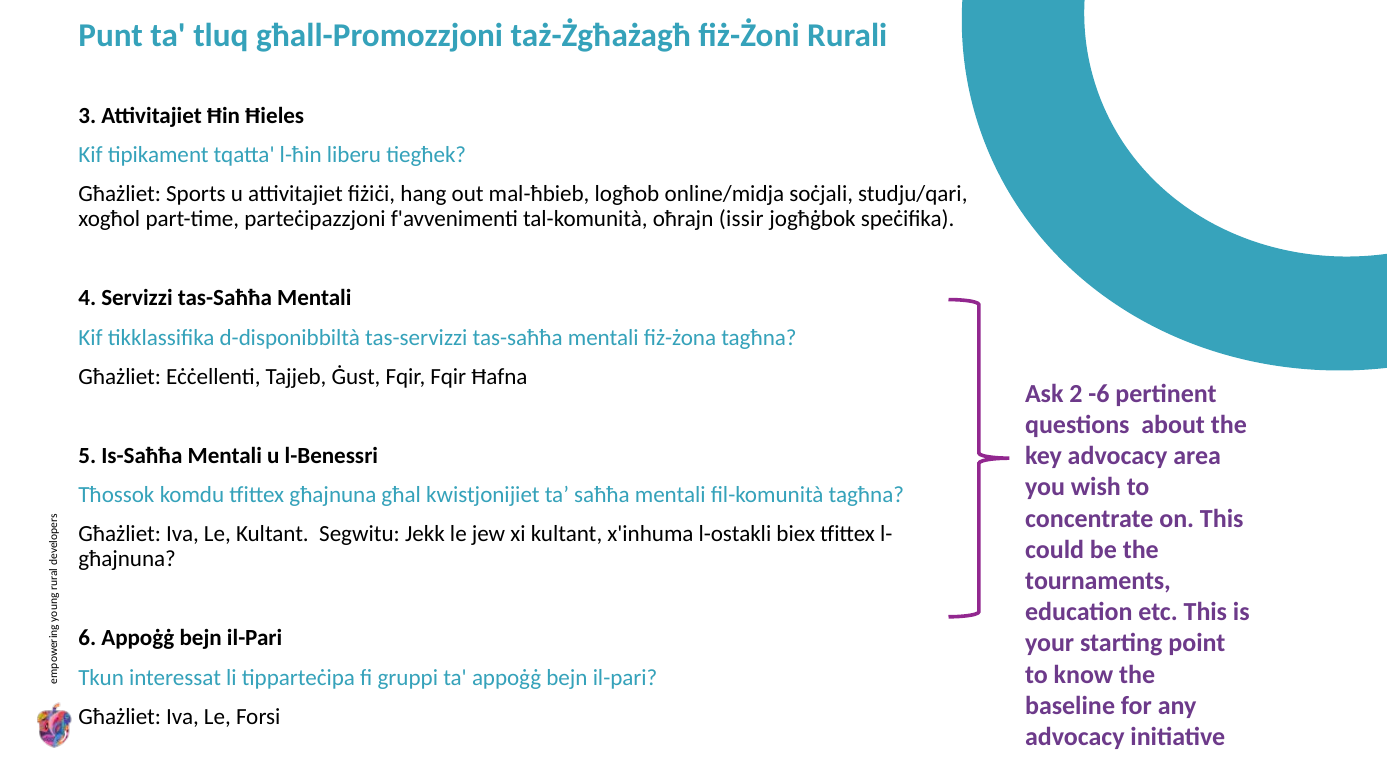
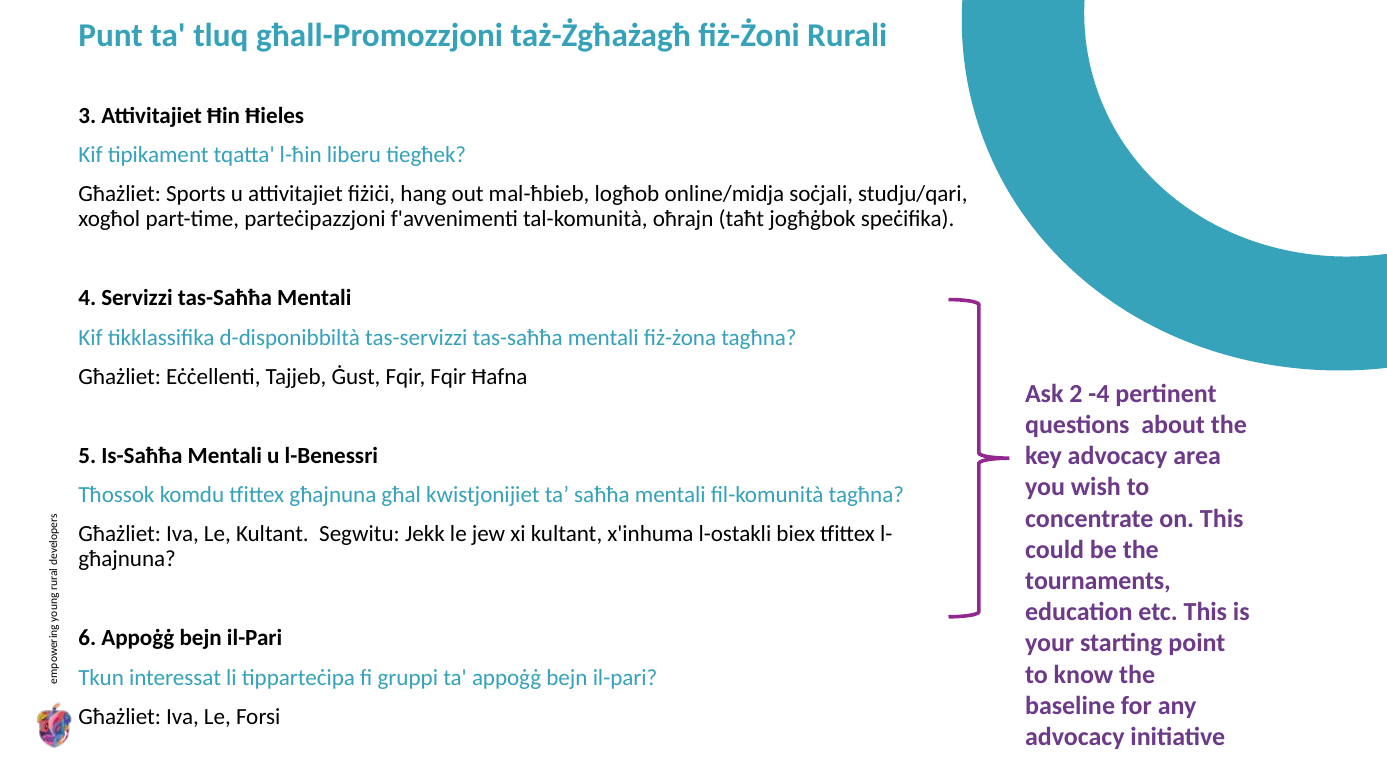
issir: issir -> taħt (741, 219)
-6: -6 -> -4 (1099, 394)
